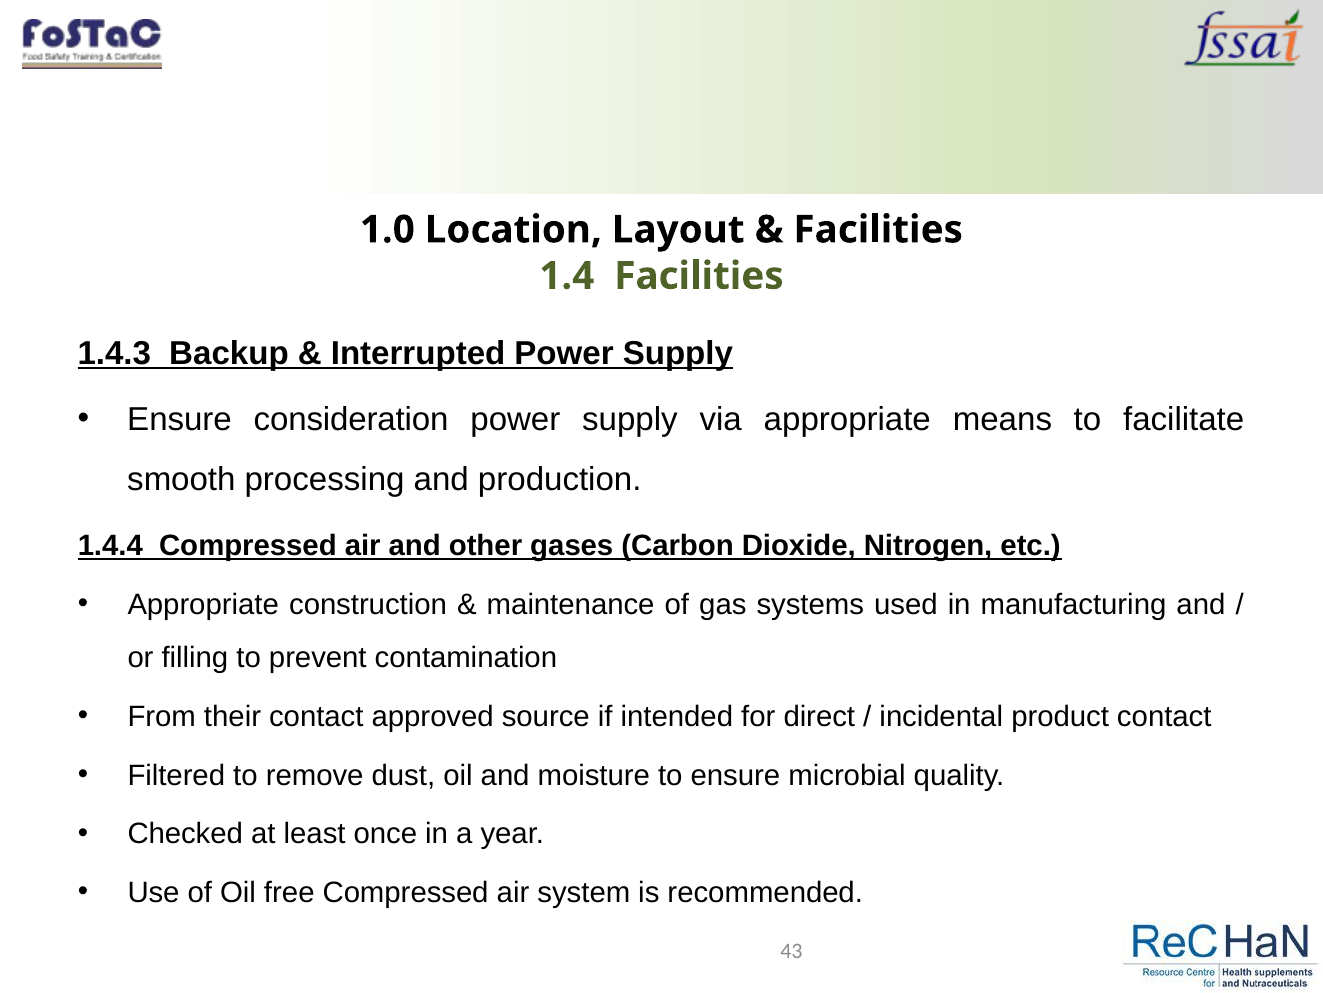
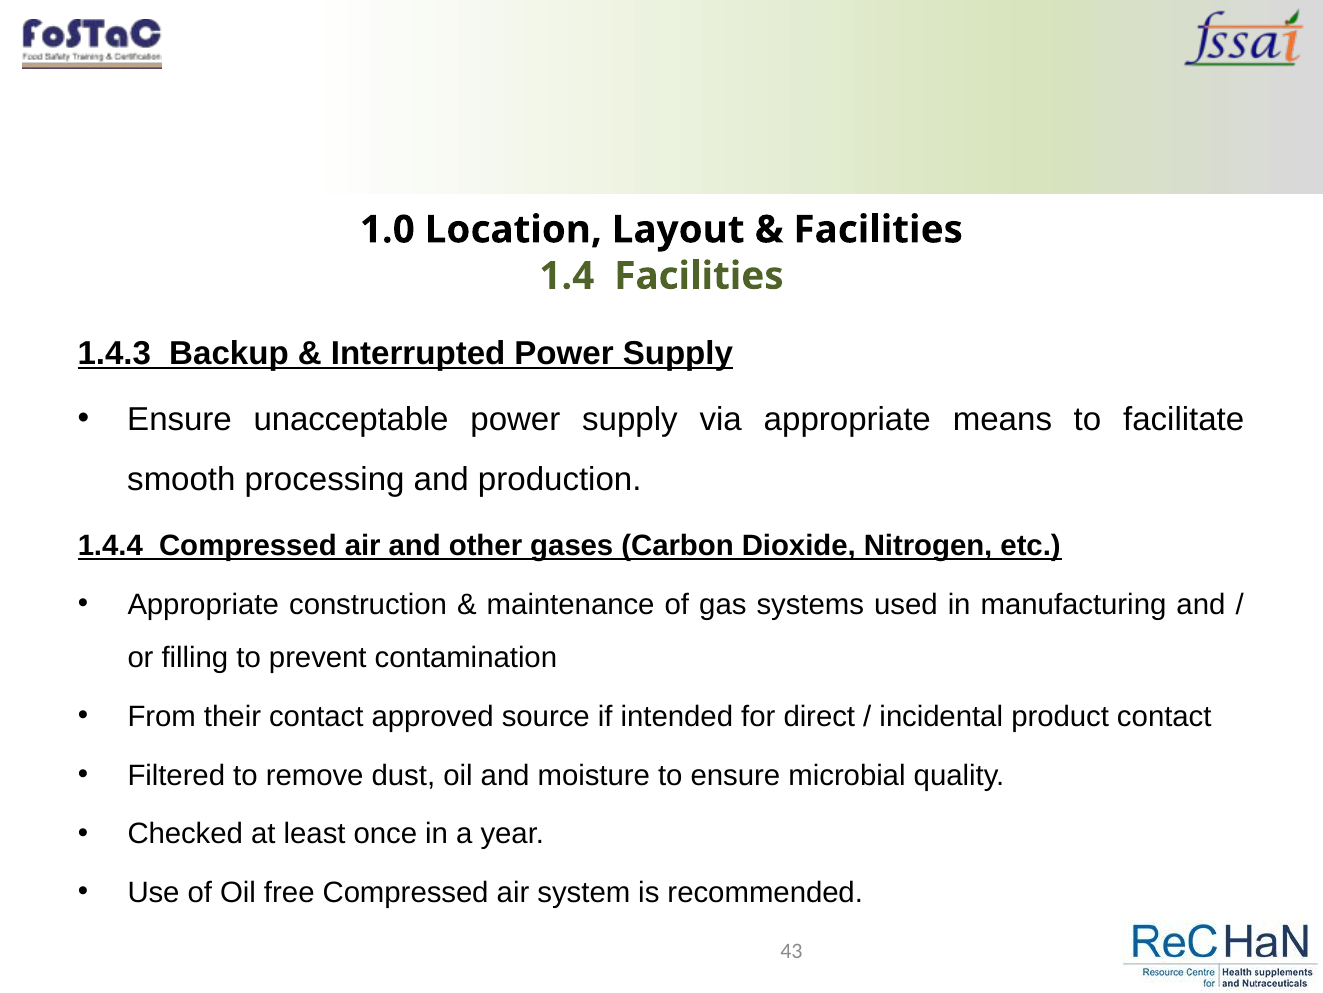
consideration: consideration -> unacceptable (351, 419)
